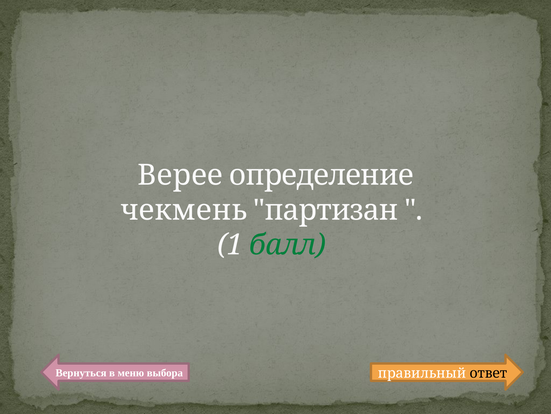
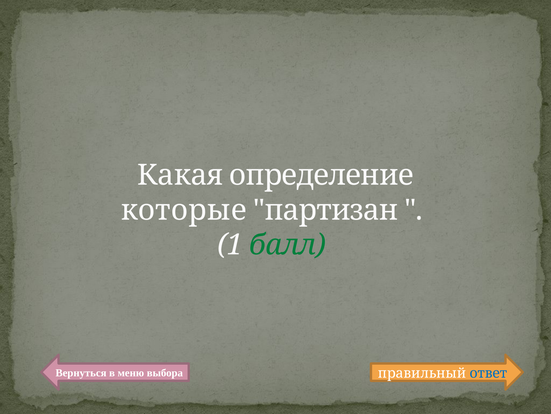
Верее: Верее -> Какая (180, 175)
чекмень: чекмень -> которые (184, 210)
ответ colour: black -> blue (488, 372)
